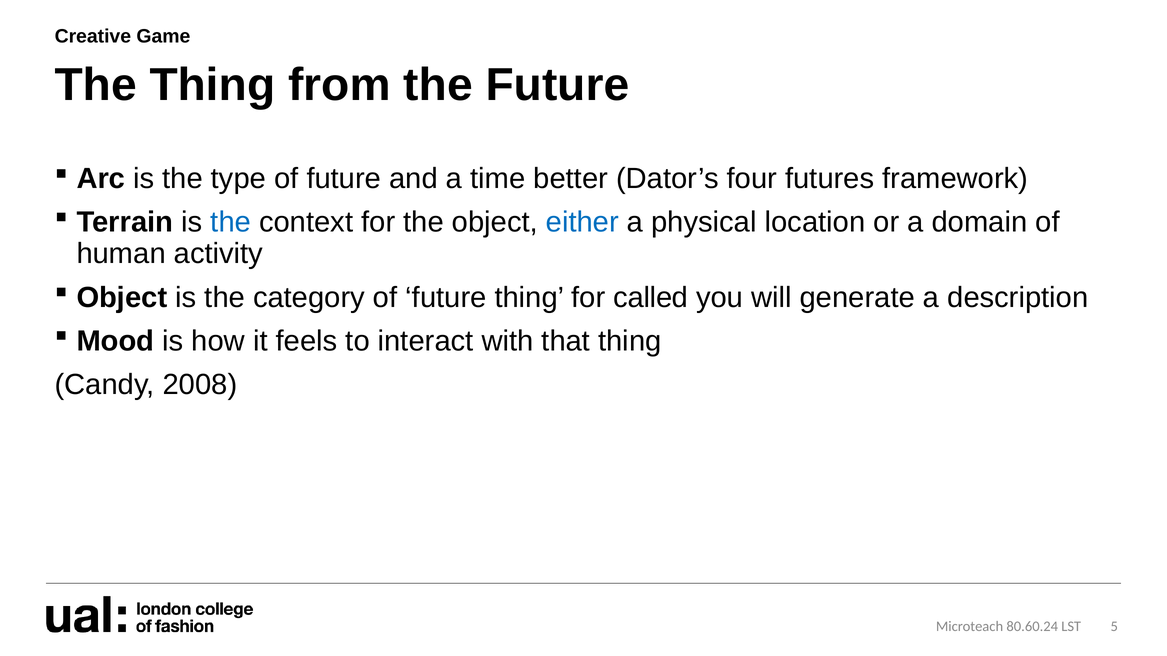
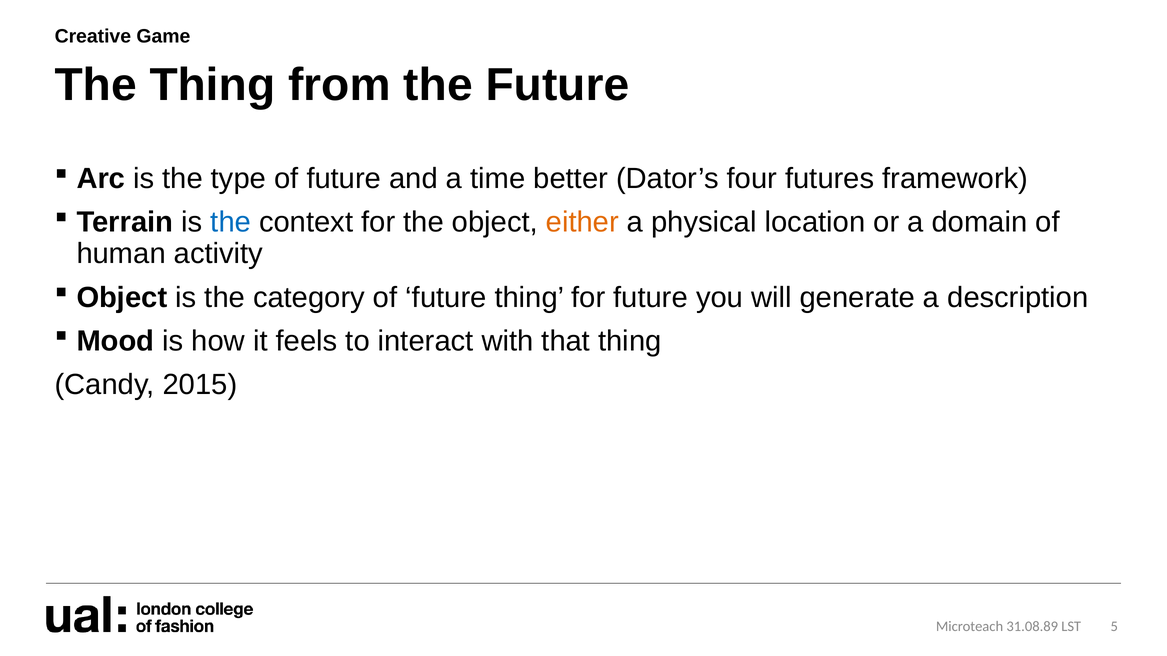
either colour: blue -> orange (582, 223)
for called: called -> future (651, 298)
2008: 2008 -> 2015 (200, 385)
80.60.24: 80.60.24 -> 31.08.89 (1032, 627)
